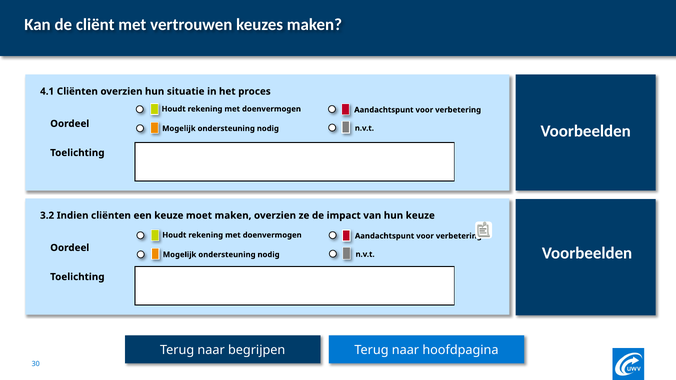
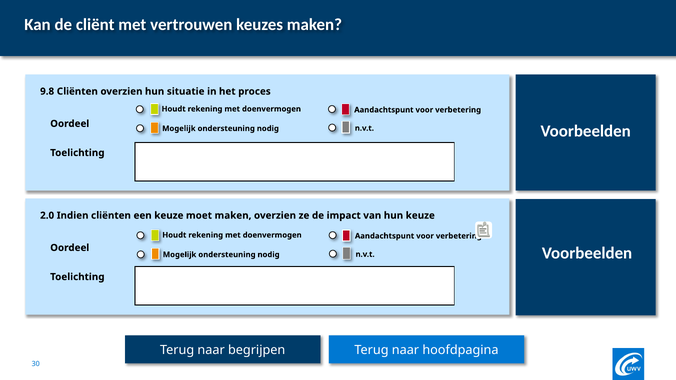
4.1: 4.1 -> 9.8 (47, 91)
3.2: 3.2 -> 2.0 (47, 216)
